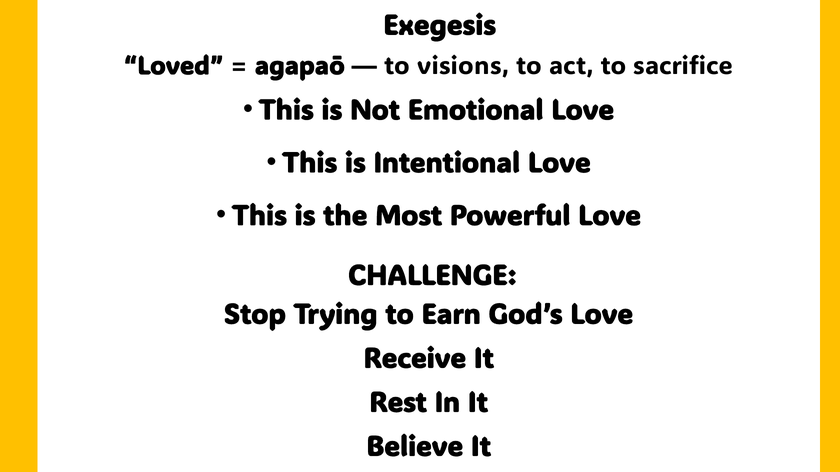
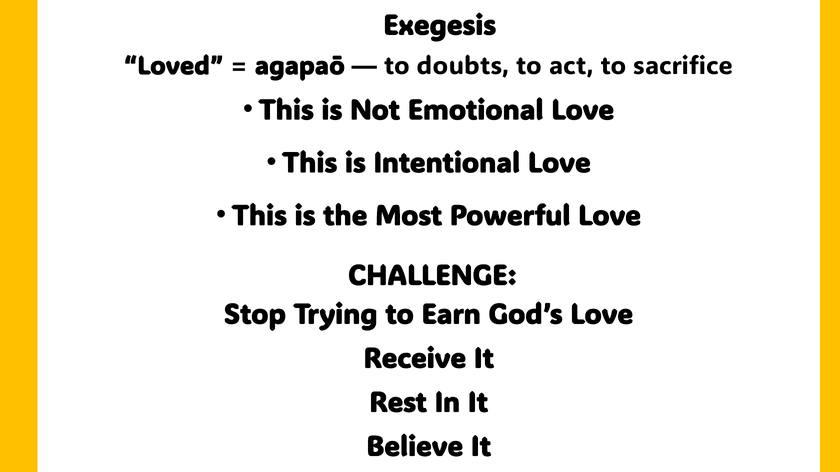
visions: visions -> doubts (463, 66)
